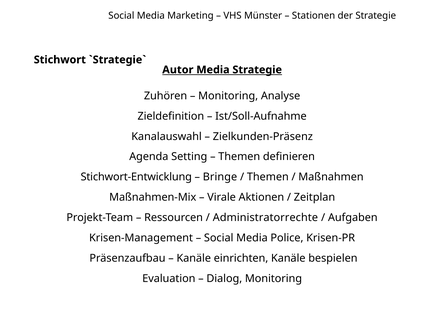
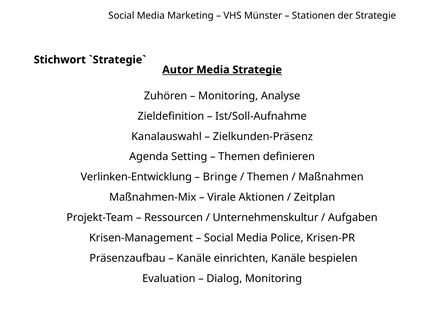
Stichwort-Entwicklung: Stichwort-Entwicklung -> Verlinken-Entwicklung (136, 177)
Administratorrechte: Administratorrechte -> Unternehmenskultur (266, 217)
